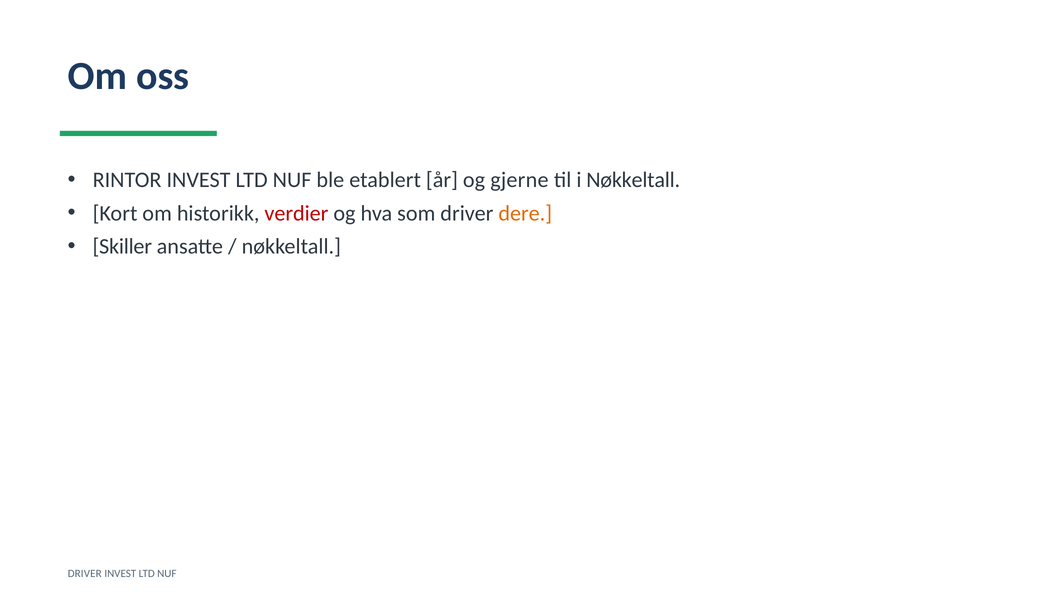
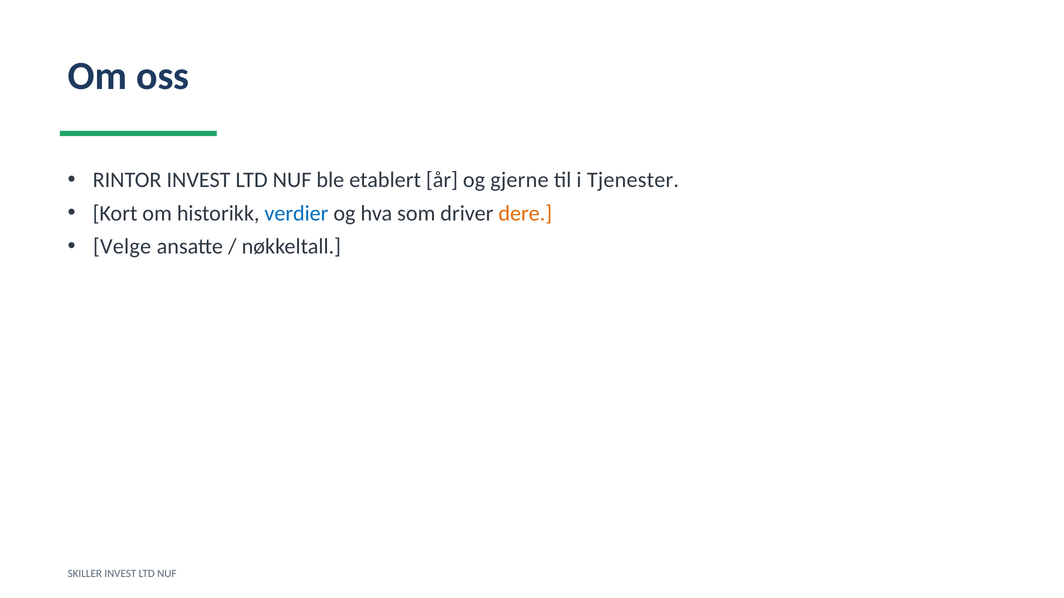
i Nøkkeltall: Nøkkeltall -> Tjenester (633, 180)
verdier colour: red -> blue (296, 213)
Skiller: Skiller -> Velge (122, 247)
DRIVER: DRIVER -> SKILLER (85, 574)
